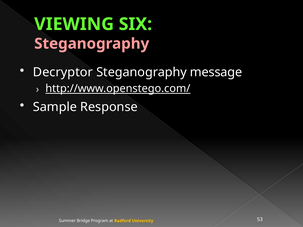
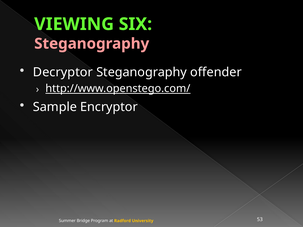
message: message -> offender (216, 72)
Response: Response -> Encryptor (109, 107)
